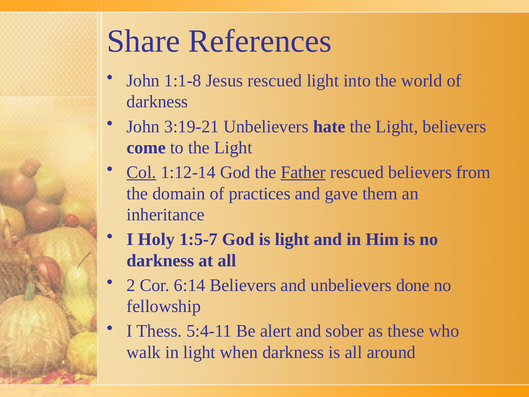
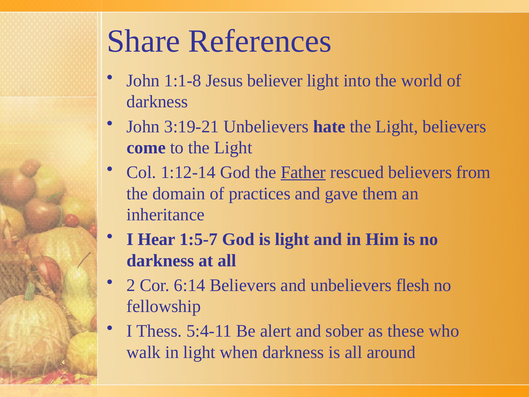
Jesus rescued: rescued -> believer (275, 81)
Col underline: present -> none (141, 172)
Holy: Holy -> Hear (156, 239)
done: done -> flesh (413, 285)
